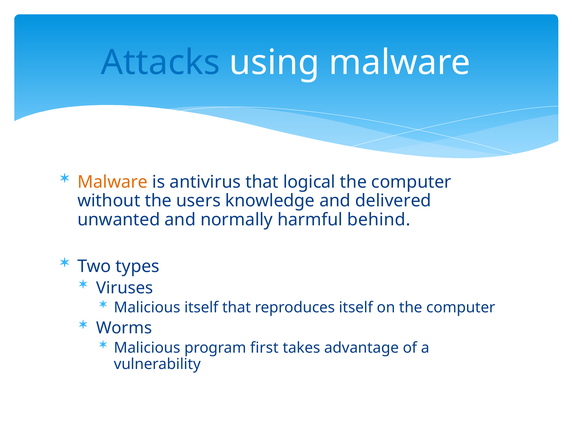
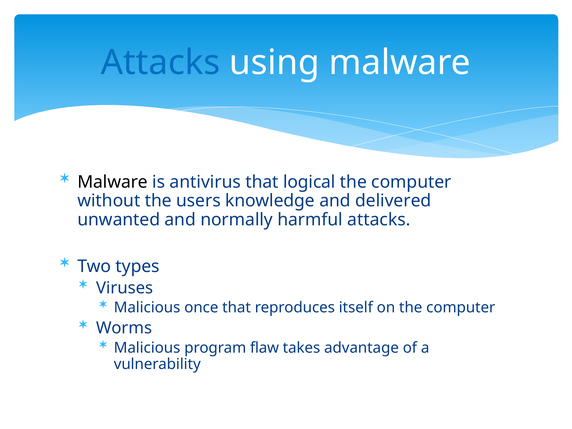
Malware colour: orange -> black (113, 182)
harmful behind: behind -> attacks (379, 220)
Malicious itself: itself -> once (201, 308)
first: first -> flaw (264, 348)
